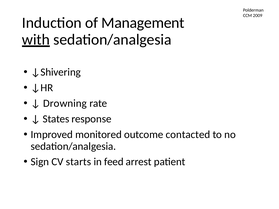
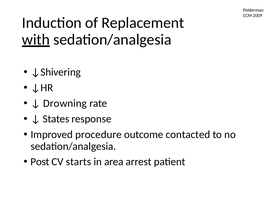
Management: Management -> Replacement (143, 23)
monitored: monitored -> procedure (98, 135)
Sign: Sign -> Post (40, 162)
feed: feed -> area (114, 162)
